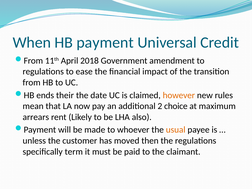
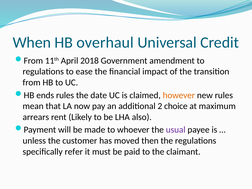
HB payment: payment -> overhaul (105, 43)
ends their: their -> rules (65, 95)
usual colour: orange -> purple (176, 130)
term: term -> refer (74, 152)
